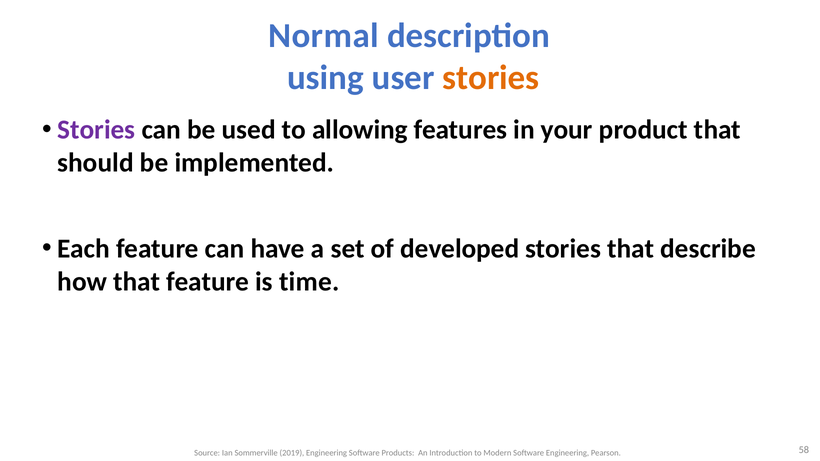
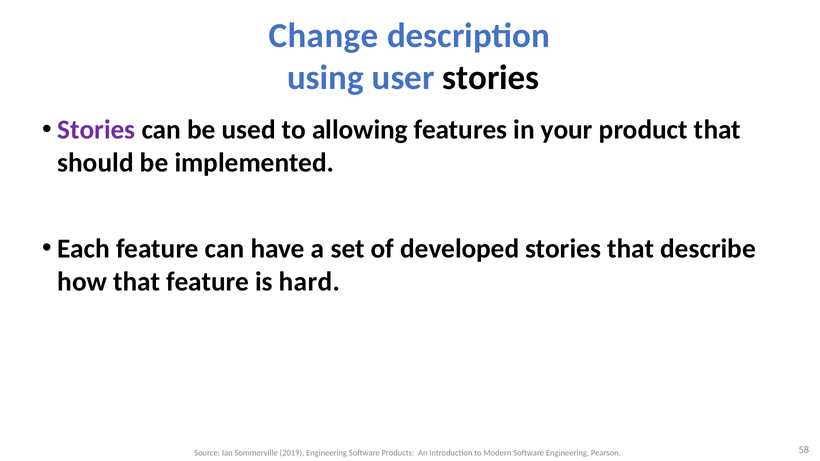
Normal: Normal -> Change (324, 36)
stories colour: orange -> black (491, 78)
time: time -> hard (309, 282)
